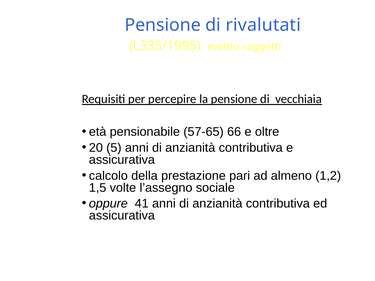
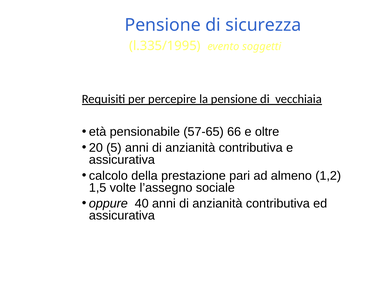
rivalutati: rivalutati -> sicurezza (263, 25)
41: 41 -> 40 (142, 204)
